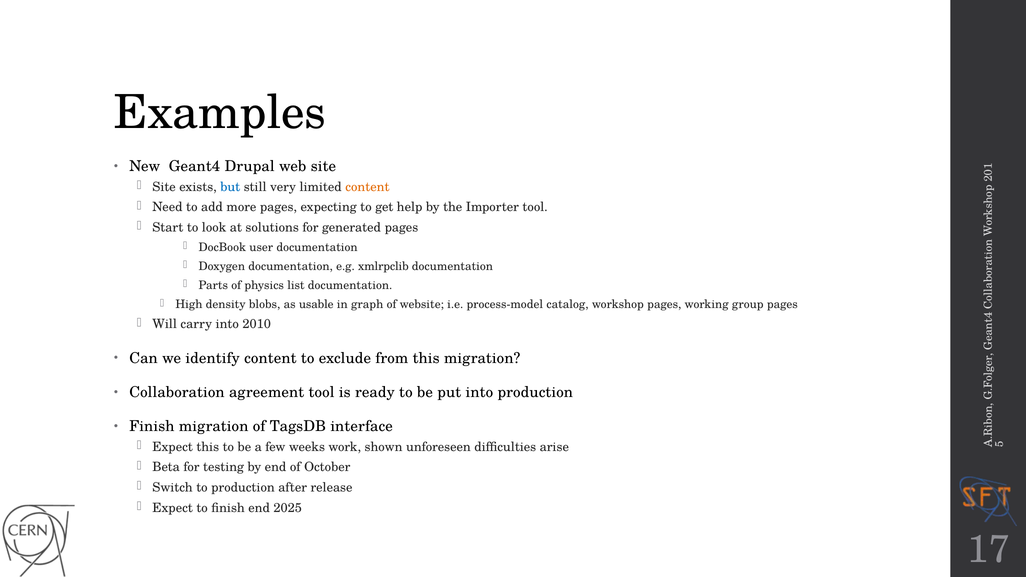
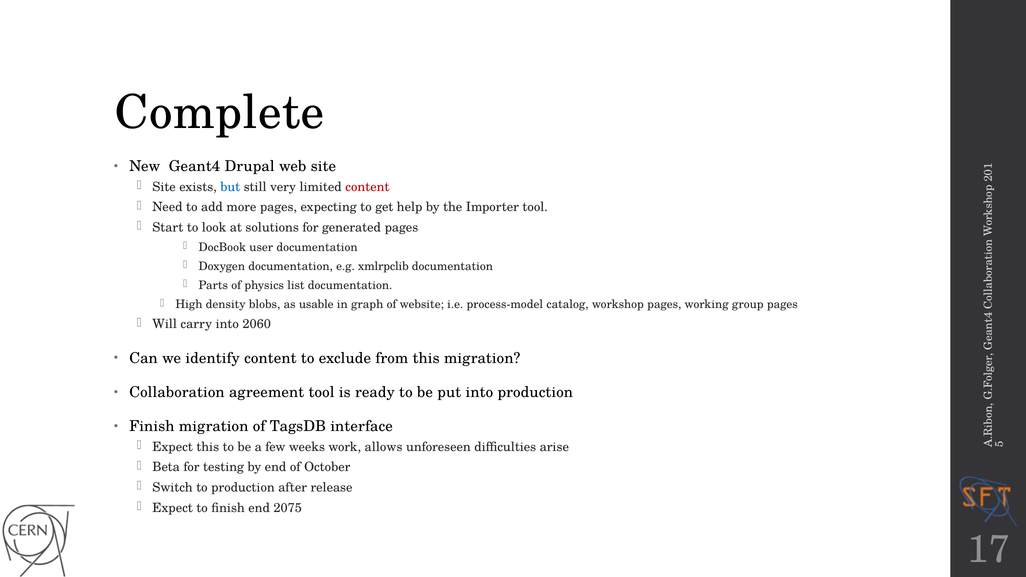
Examples: Examples -> Complete (220, 113)
content colour: orange -> red (367, 187)
2010: 2010 -> 2060 (257, 324)
shown: shown -> allows (384, 447)
2025: 2025 -> 2075 (288, 508)
